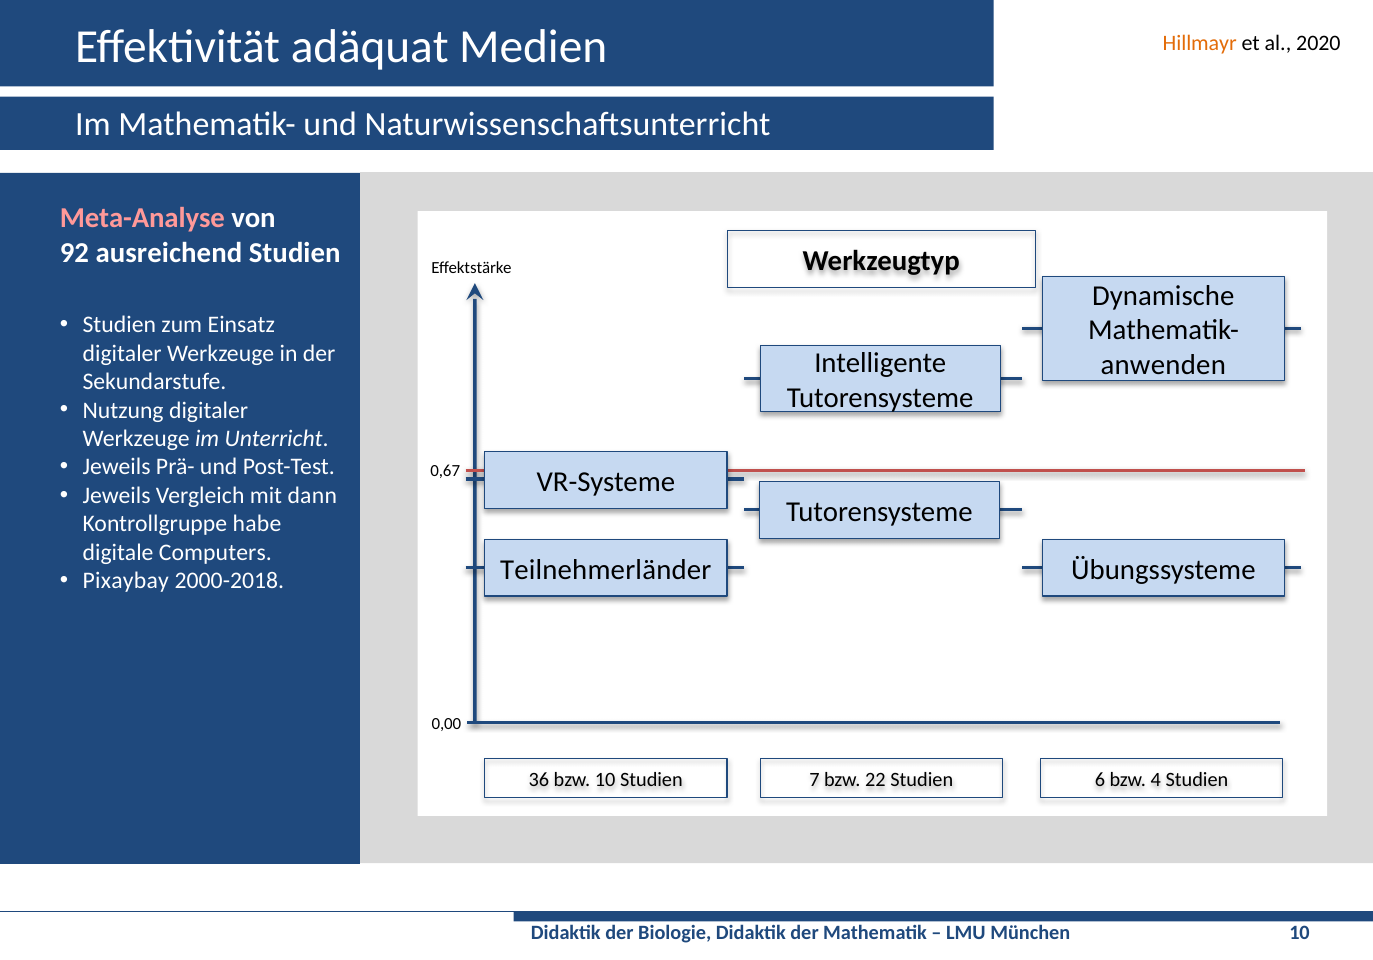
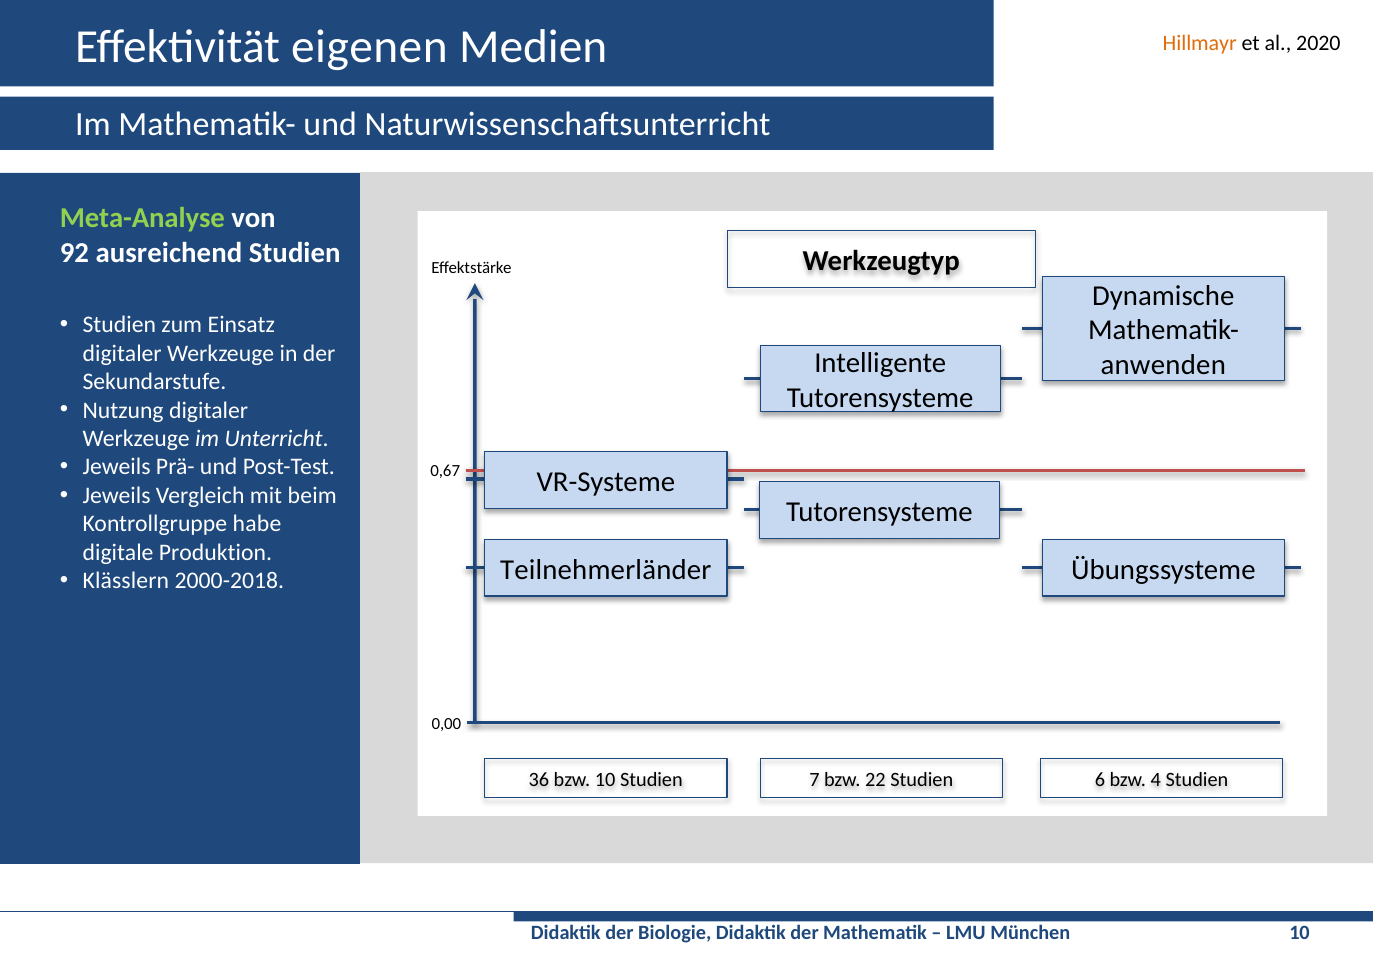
adäquat: adäquat -> eigenen (369, 46)
Meta-Analyse colour: pink -> light green (142, 218)
dann: dann -> beim (312, 496)
Computers: Computers -> Produktion (215, 553)
Pixaybay: Pixaybay -> Klässlern (126, 581)
